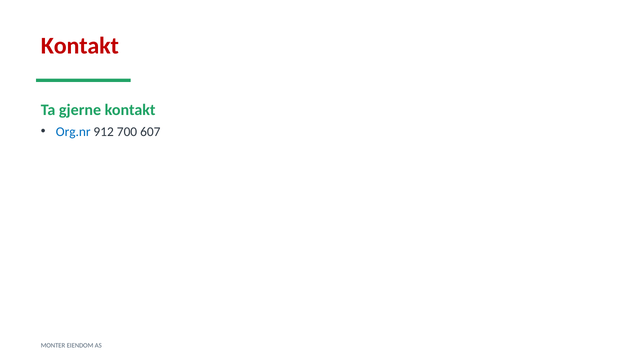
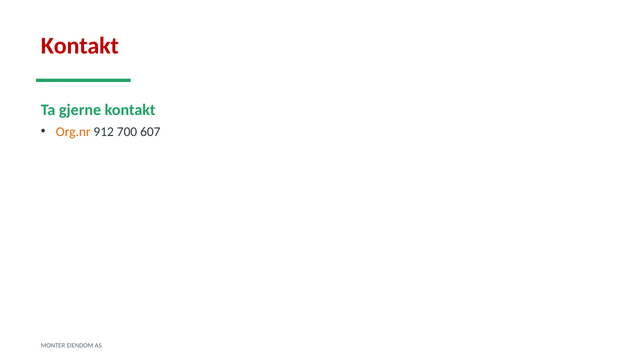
Org.nr colour: blue -> orange (73, 132)
